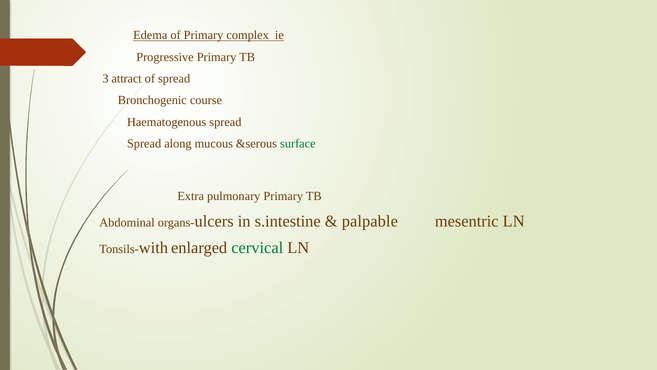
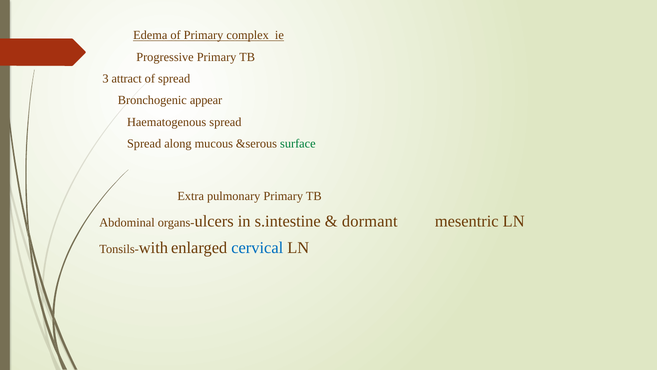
course: course -> appear (206, 100)
palpable: palpable -> dormant (370, 221)
cervical colour: green -> blue (257, 248)
